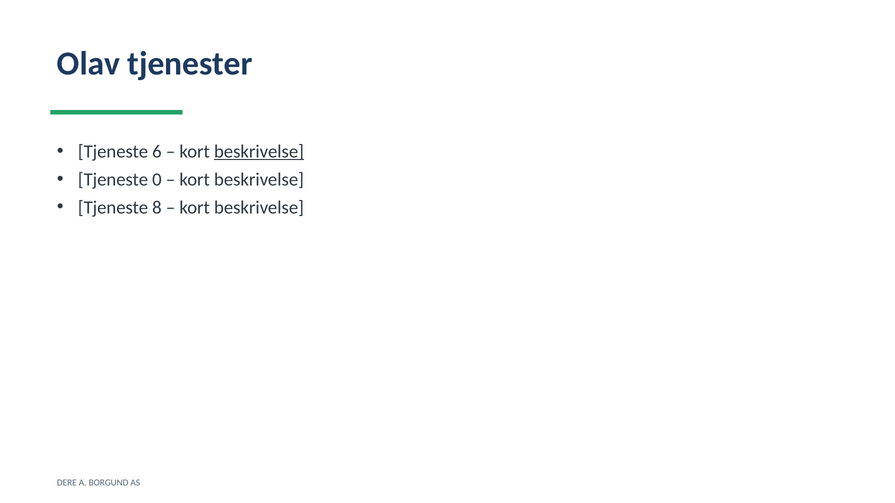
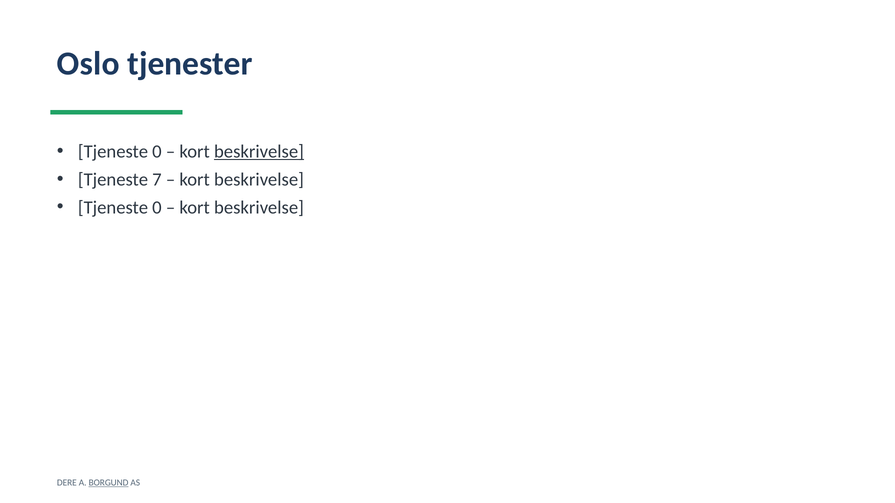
Olav: Olav -> Oslo (88, 64)
6: 6 -> 0 (157, 152)
0: 0 -> 7 (157, 180)
8: 8 -> 0 (157, 208)
BORGUND underline: none -> present (109, 483)
